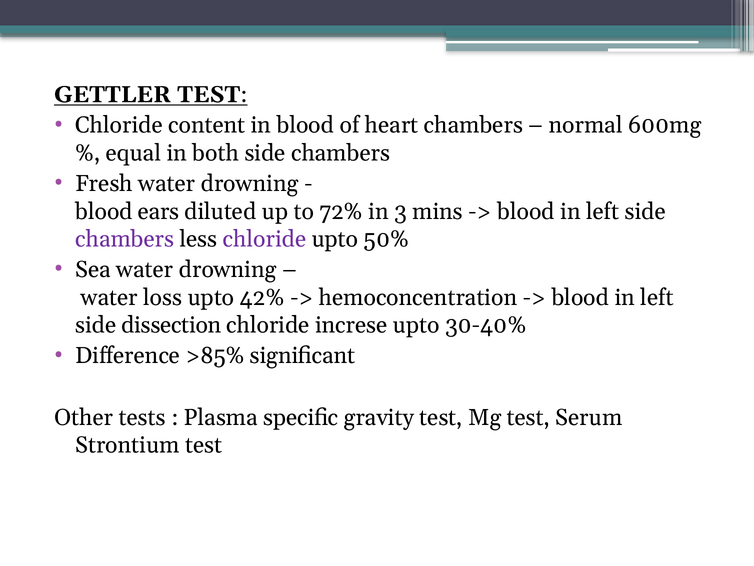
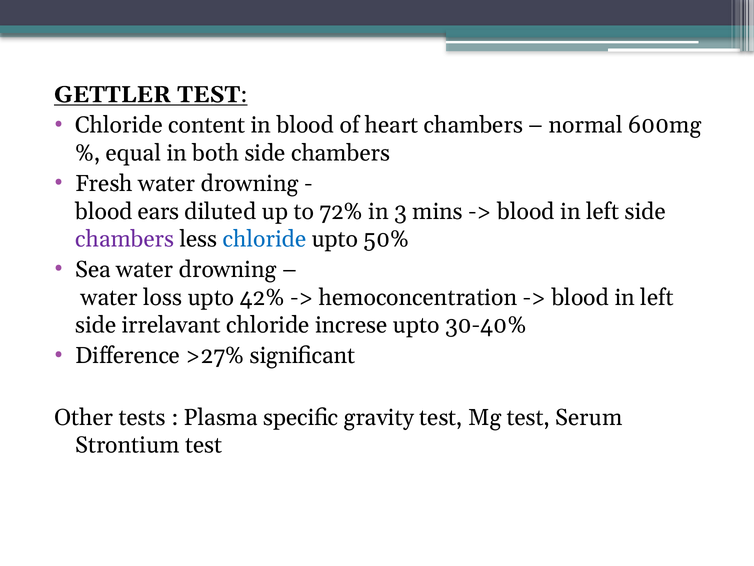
chloride colour: purple -> blue (265, 239)
dissection: dissection -> irrelavant (171, 325)
>85%: >85% -> >27% (215, 356)
